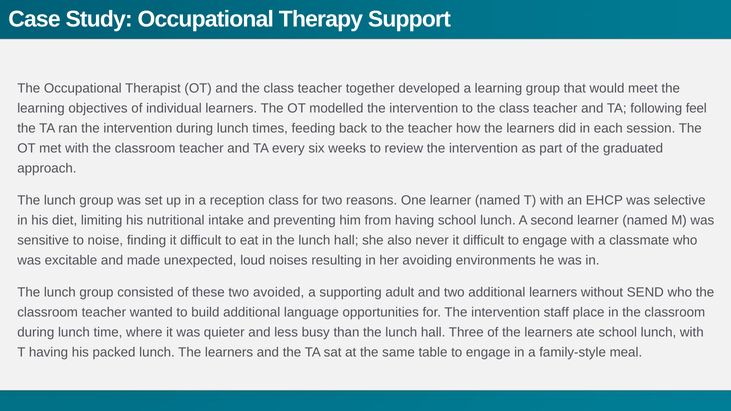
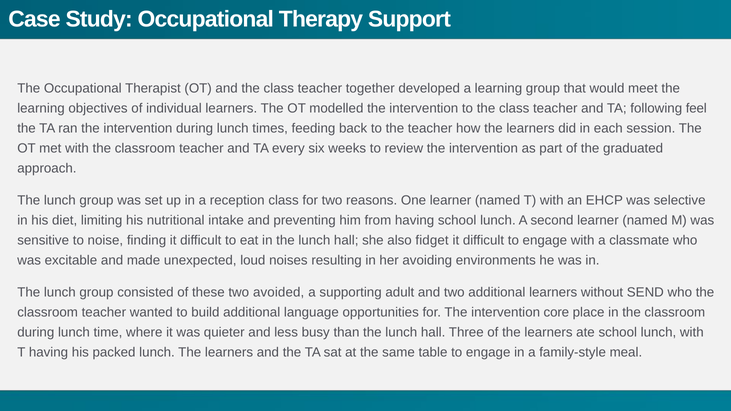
never: never -> fidget (432, 240)
staff: staff -> core (556, 312)
